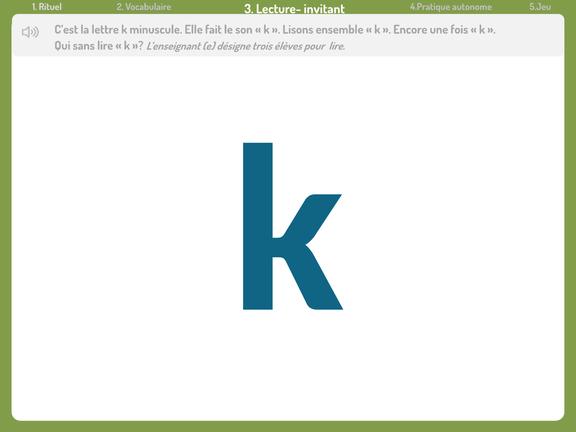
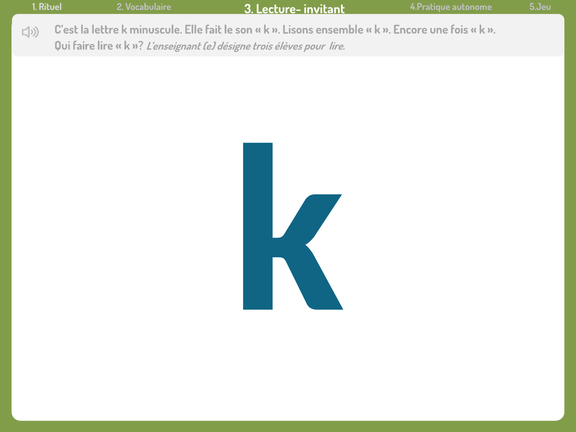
sans: sans -> faire (84, 46)
